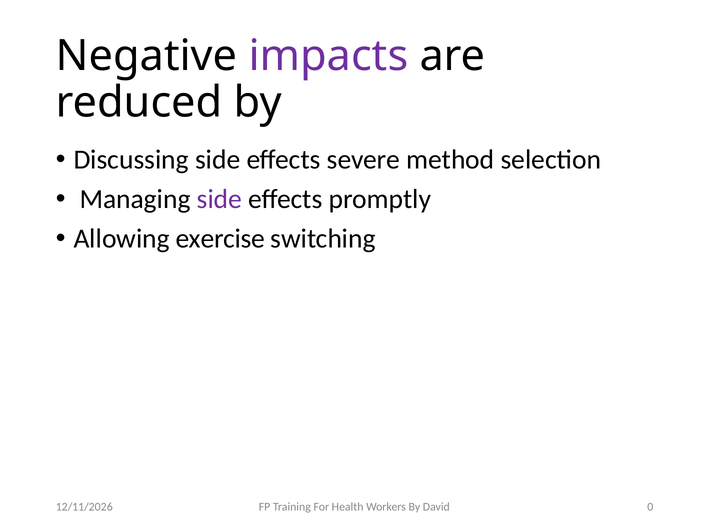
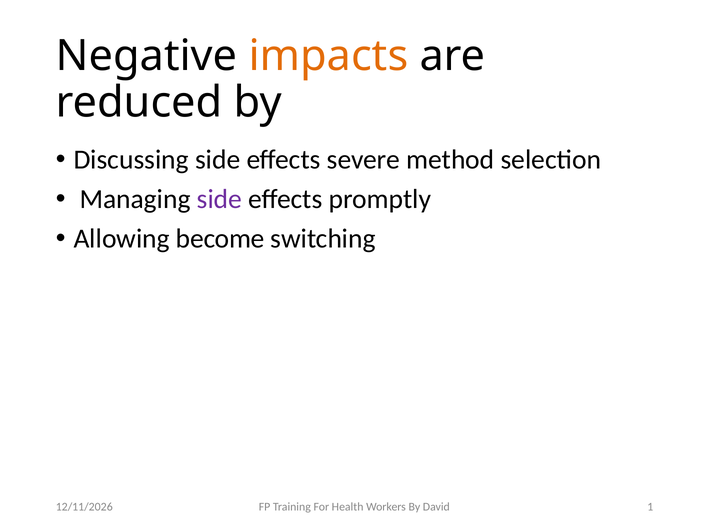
impacts colour: purple -> orange (328, 56)
exercise: exercise -> become (220, 239)
0: 0 -> 1 (650, 508)
